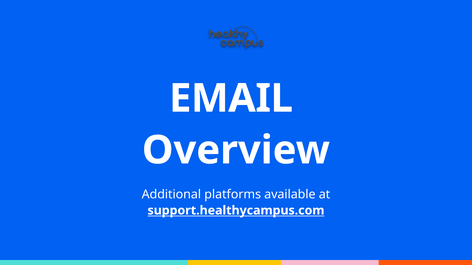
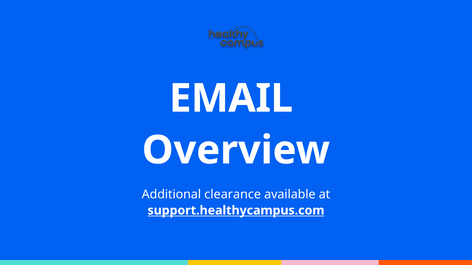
platforms: platforms -> clearance (233, 195)
